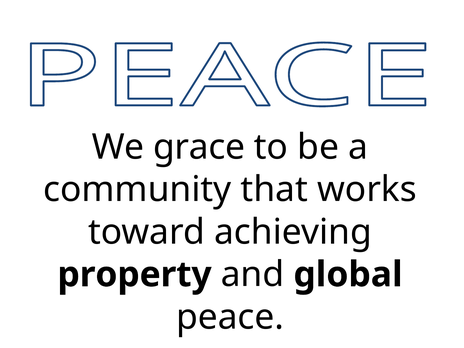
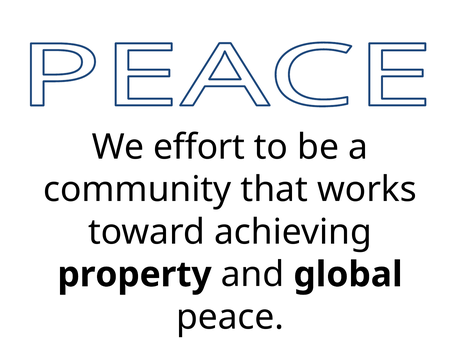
grace: grace -> effort (199, 147)
